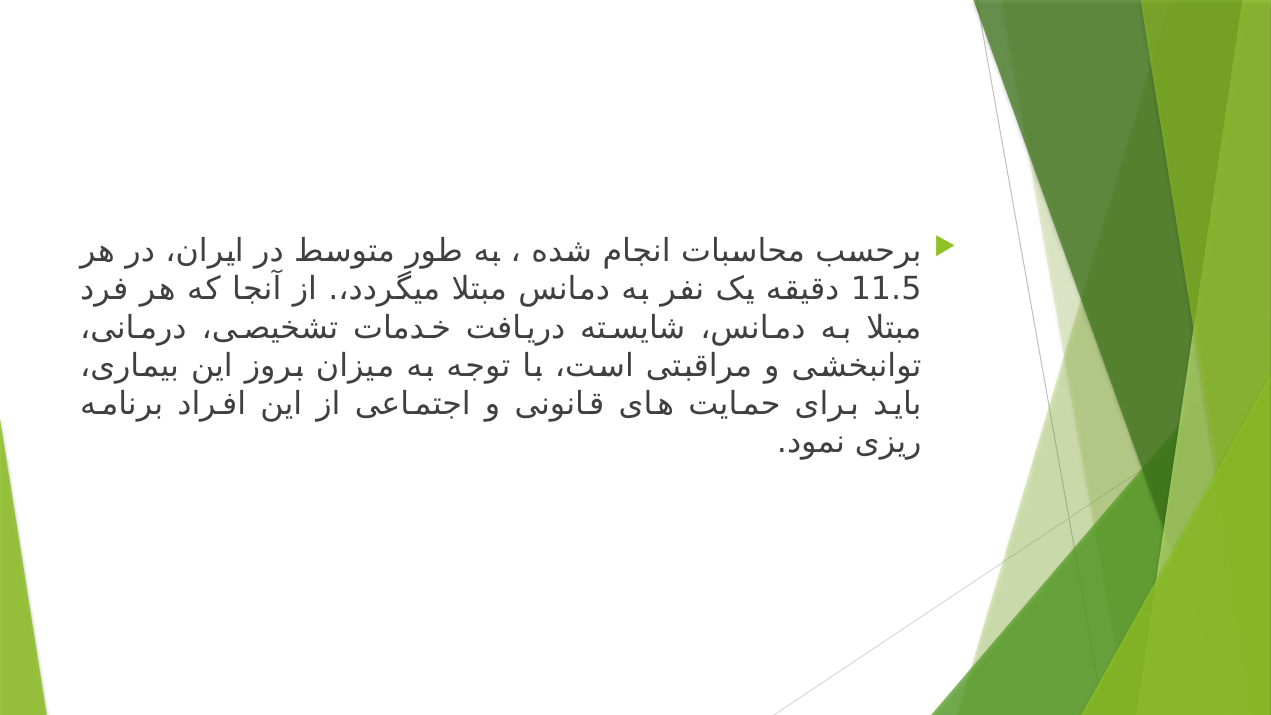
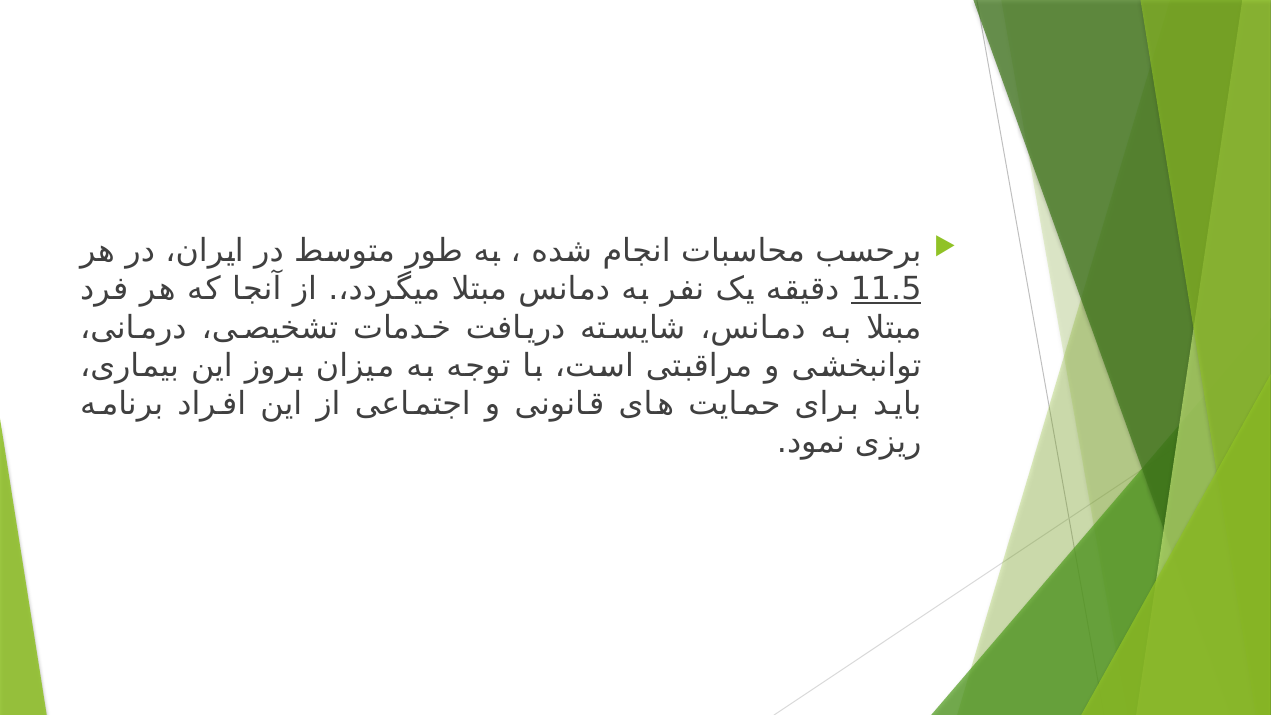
11.5 underline: none -> present (886, 289)
